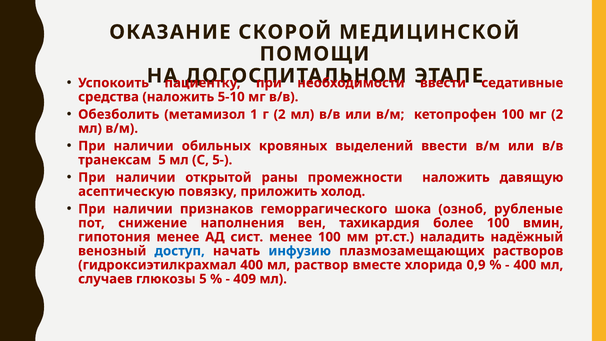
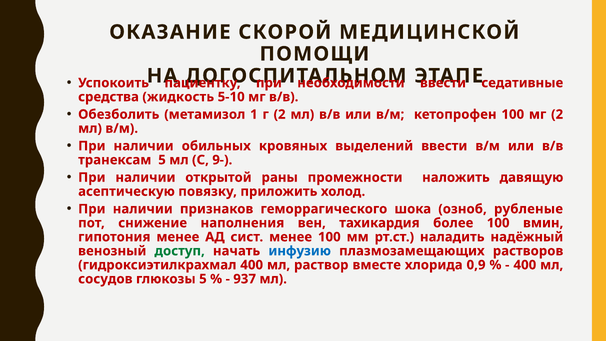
средства наложить: наложить -> жидкость (178, 97)
5-: 5- -> 9- (222, 160)
доступ colour: blue -> green (180, 251)
случаев: случаев -> сосудов (105, 279)
409: 409 -> 937 (245, 279)
